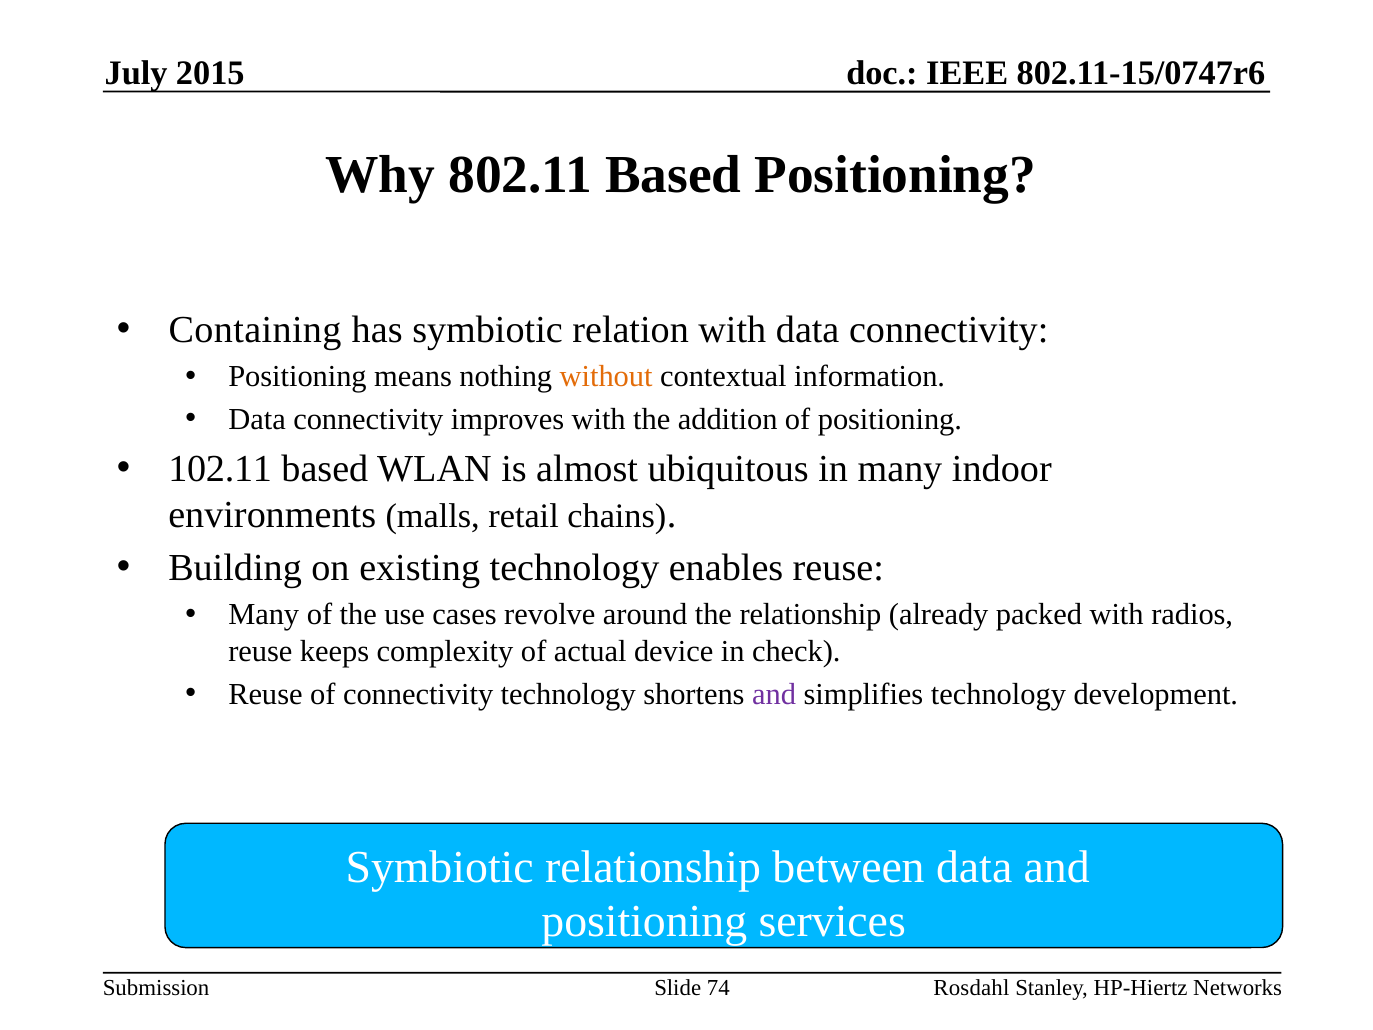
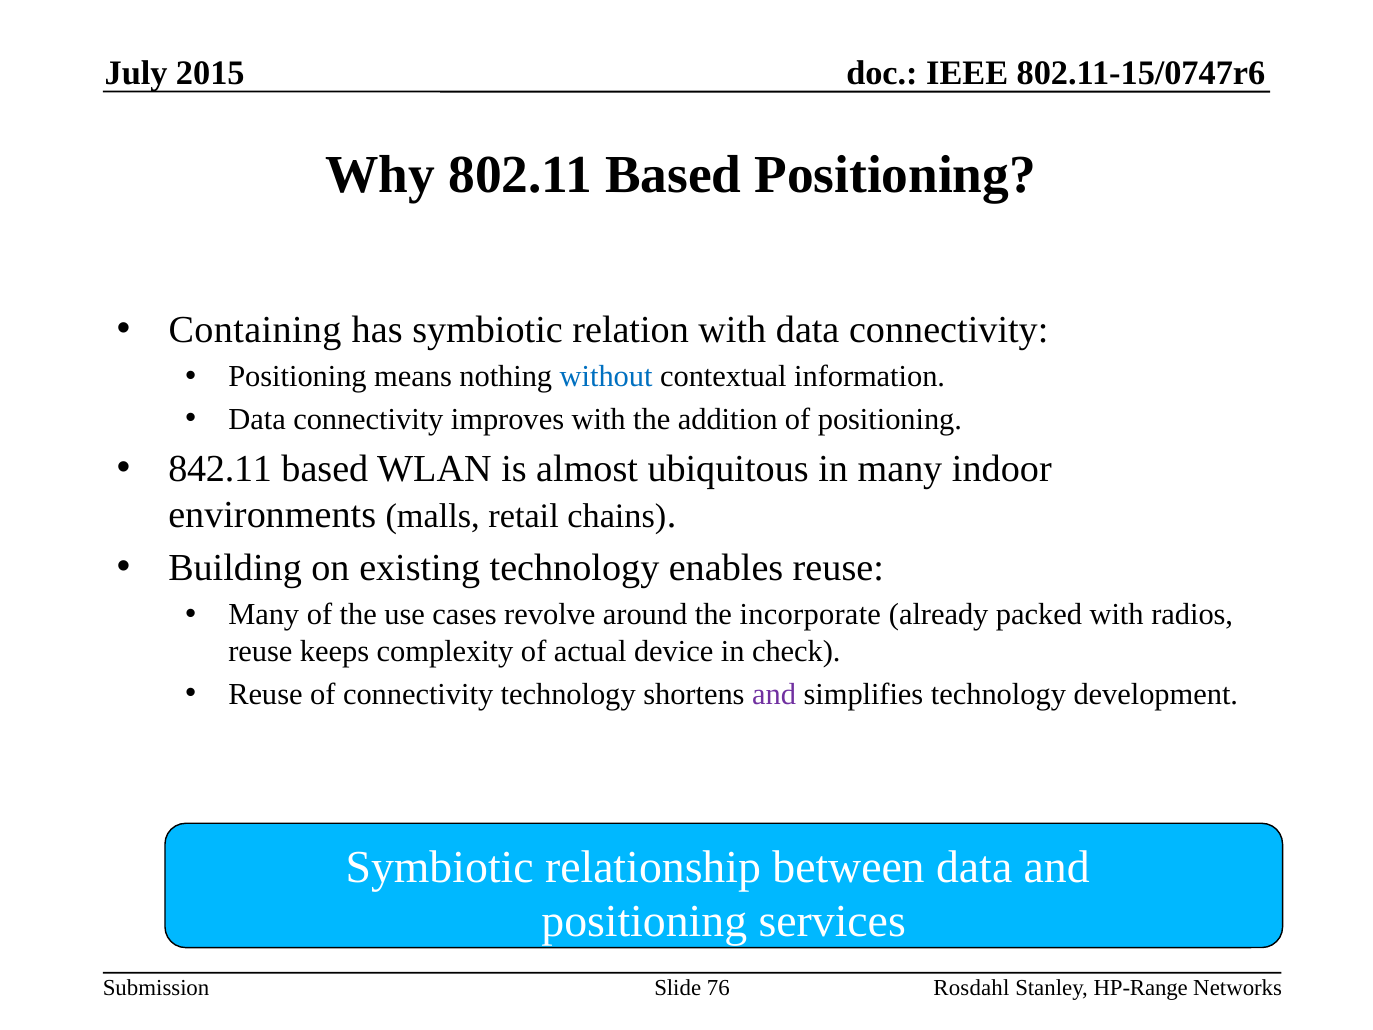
without colour: orange -> blue (606, 377)
102.11: 102.11 -> 842.11 (220, 469)
the relationship: relationship -> incorporate (810, 615)
74: 74 -> 76 (718, 988)
HP-Hiertz: HP-Hiertz -> HP-Range (1141, 988)
